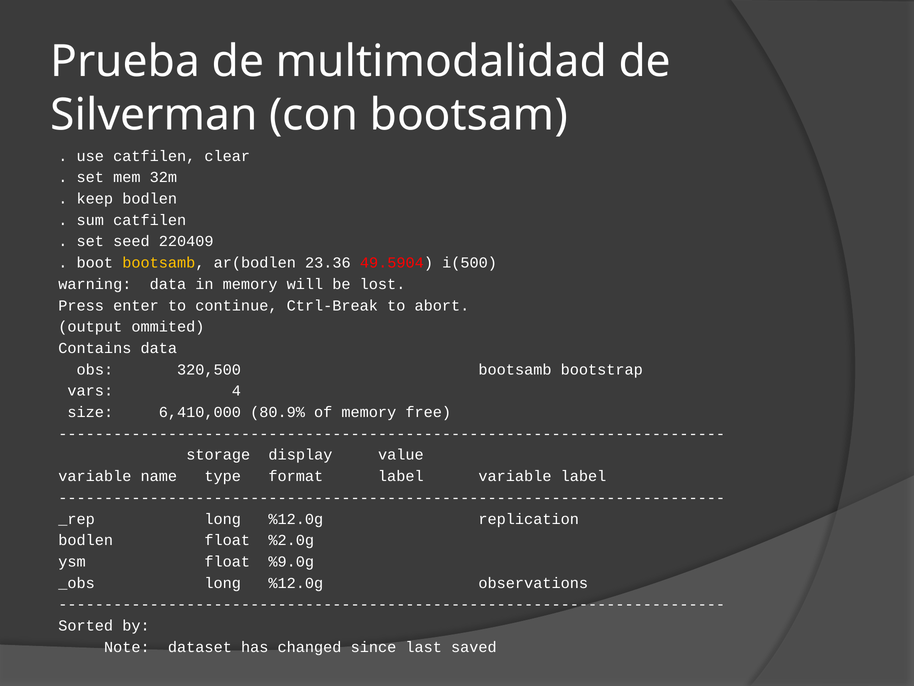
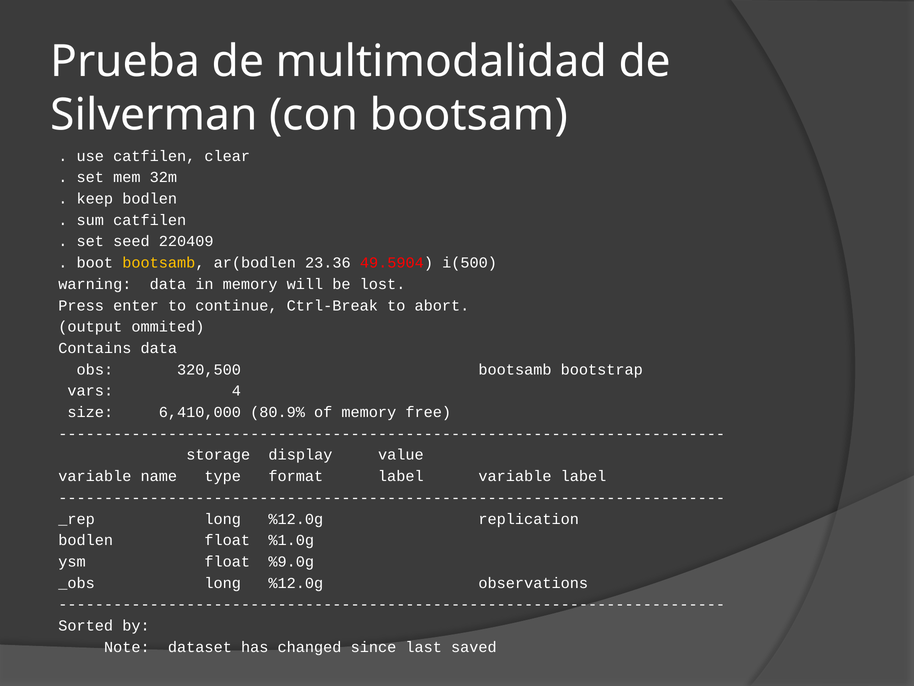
%2.0g: %2.0g -> %1.0g (291, 540)
